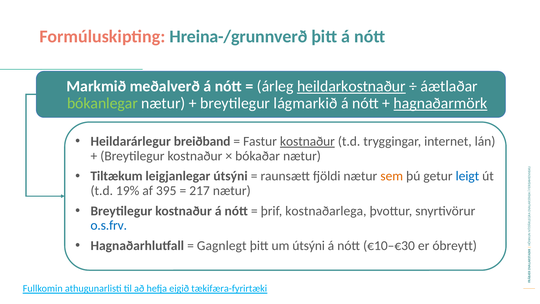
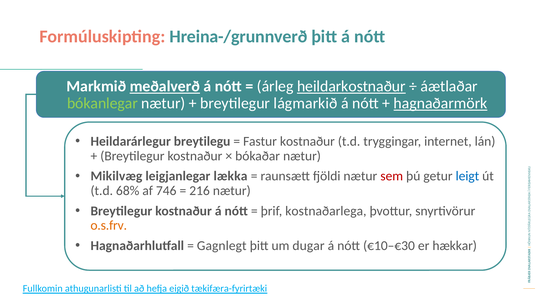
meðalverð underline: none -> present (165, 86)
breiðband: breiðband -> breytilegu (202, 141)
kostnaður underline: present -> none (307, 141)
Tiltækum: Tiltækum -> Mikilvæg (116, 176)
leigjanlegar útsýni: útsýni -> lækka (230, 176)
sem colour: orange -> red (392, 176)
19%: 19% -> 68% (128, 191)
395: 395 -> 746 (166, 191)
217: 217 -> 216 (200, 191)
o.s.frv colour: blue -> orange (109, 225)
um útsýni: útsýni -> dugar (309, 246)
óbreytt: óbreytt -> hækkar (455, 246)
